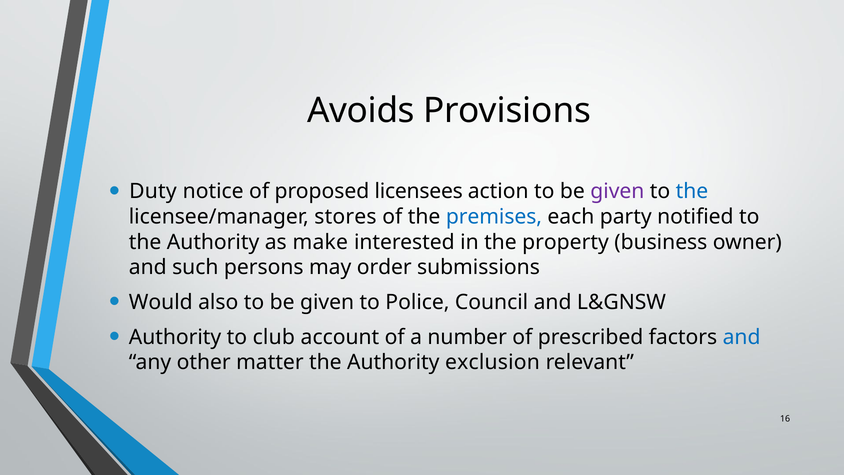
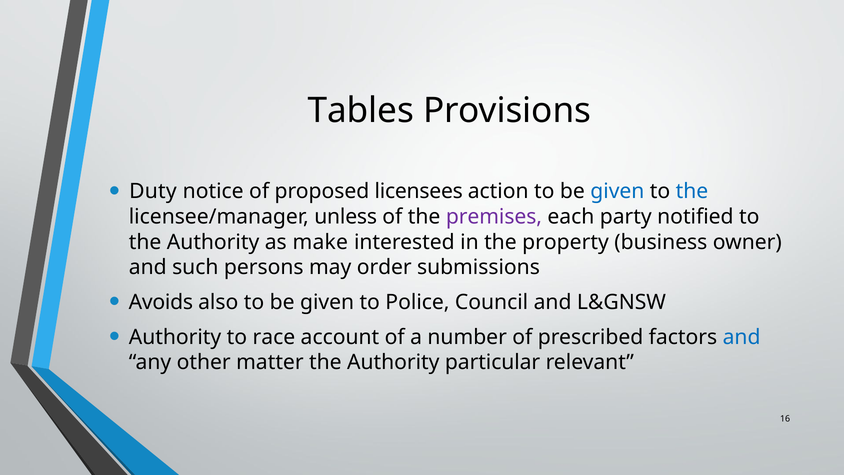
Avoids: Avoids -> Tables (361, 111)
given colour: purple -> blue (617, 191)
stores: stores -> unless (346, 217)
premises colour: blue -> purple (494, 217)
Would: Would -> Avoids (161, 302)
club: club -> race (274, 337)
exclusion: exclusion -> particular (493, 362)
